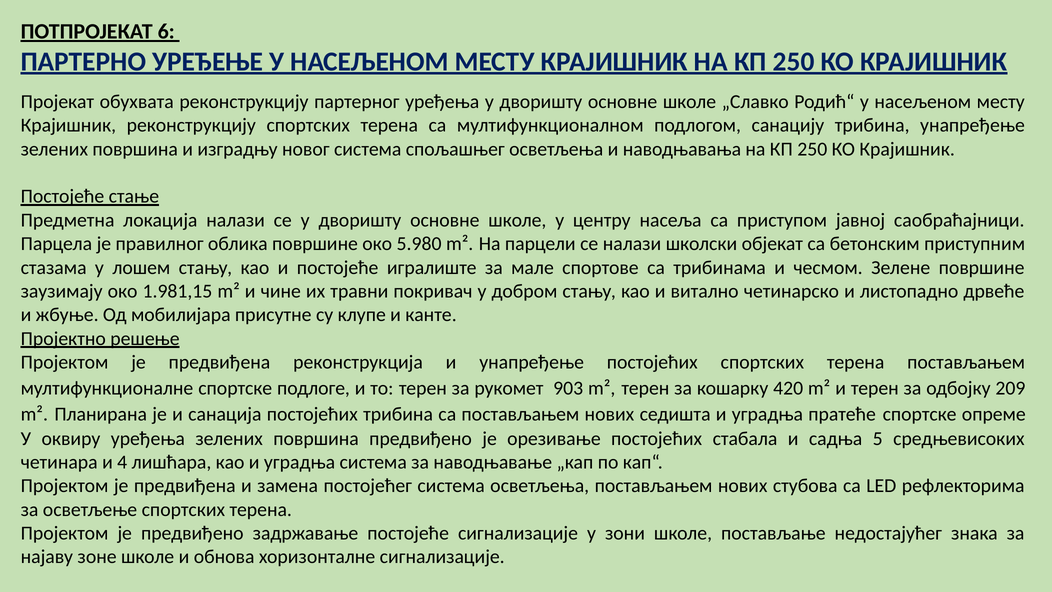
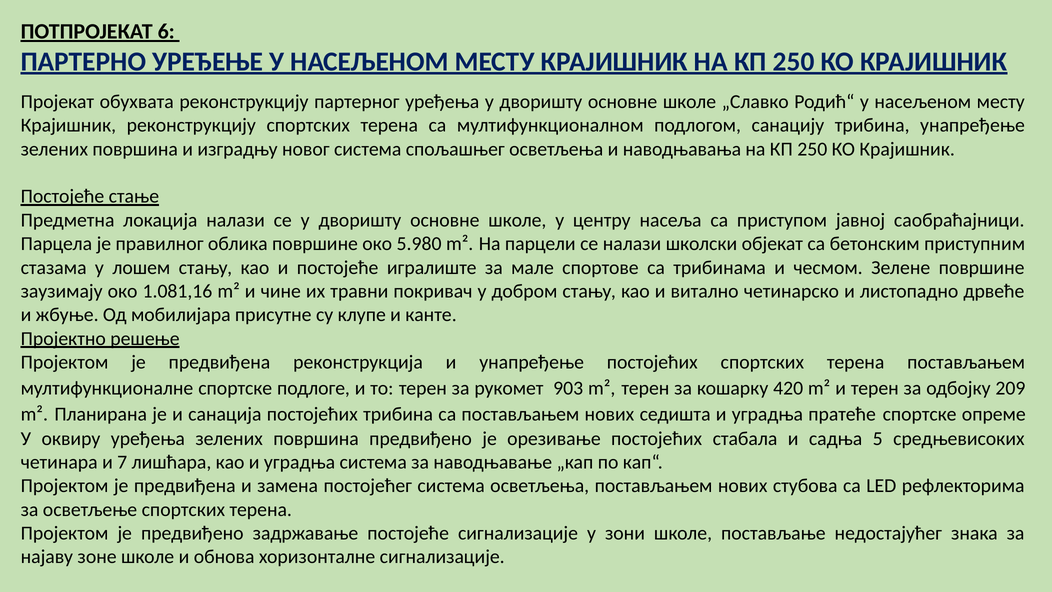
1.981,15: 1.981,15 -> 1.081,16 (177, 291)
4: 4 -> 7 (122, 462)
